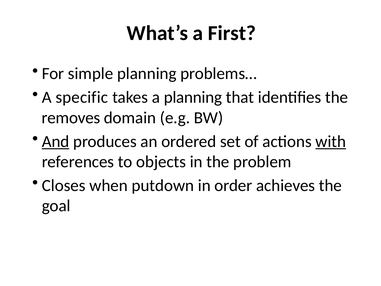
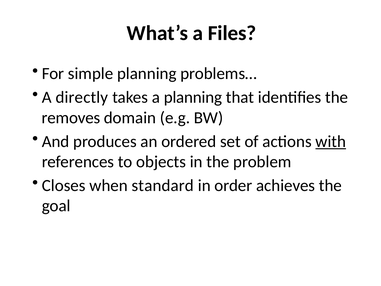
First: First -> Files (232, 33)
specific: specific -> directly (82, 97)
And underline: present -> none (56, 141)
putdown: putdown -> standard (163, 185)
